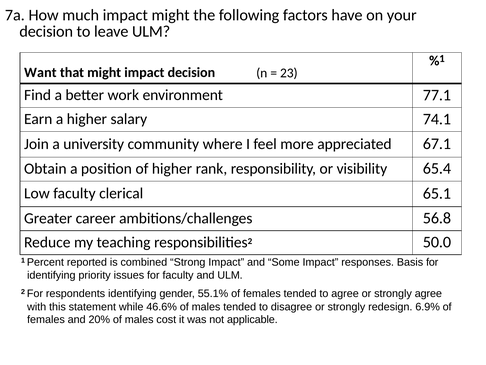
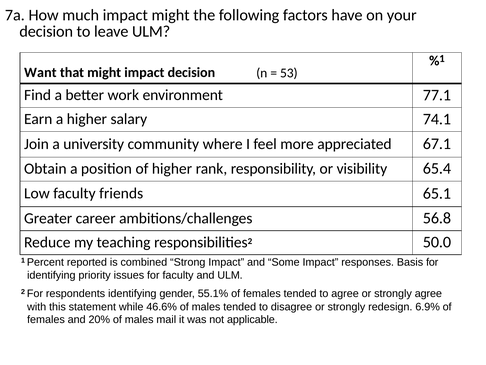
23: 23 -> 53 (289, 73)
clerical: clerical -> friends (121, 193)
cost: cost -> mail (166, 319)
